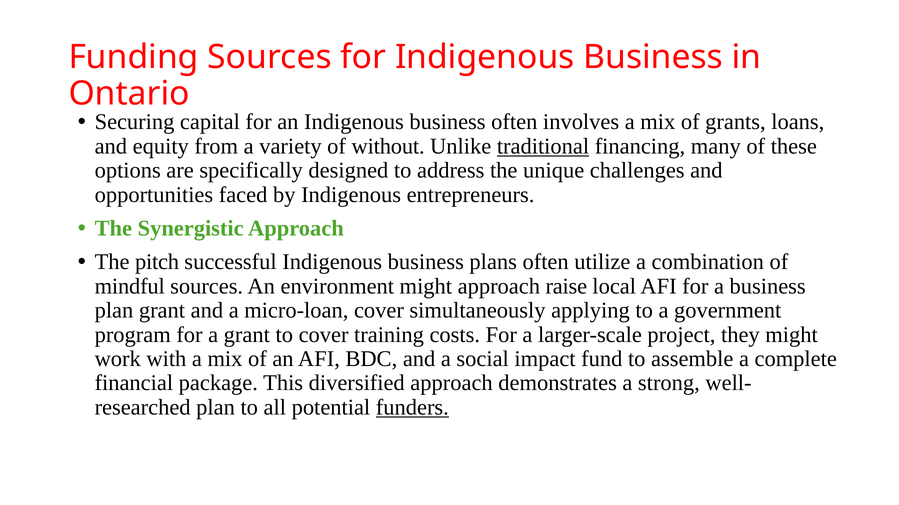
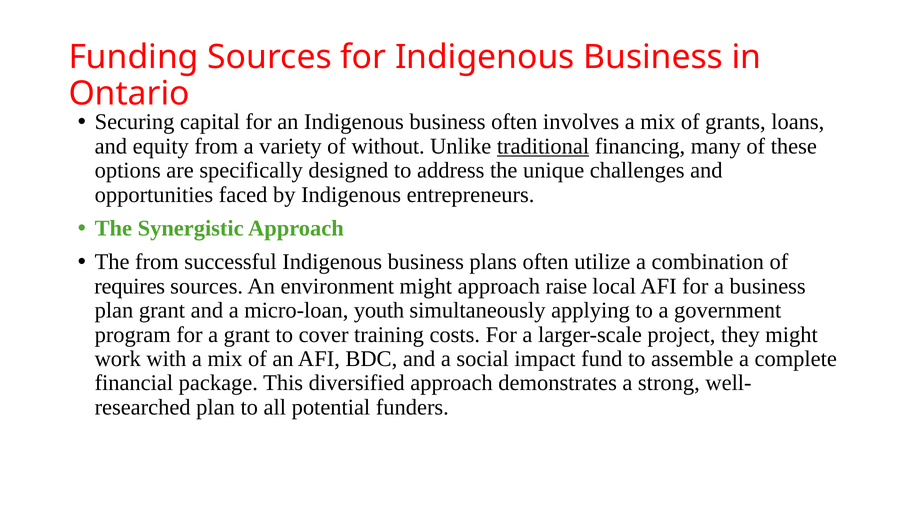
The pitch: pitch -> from (157, 262)
mindful: mindful -> requires (130, 287)
micro-loan cover: cover -> youth (379, 311)
funders underline: present -> none (412, 408)
